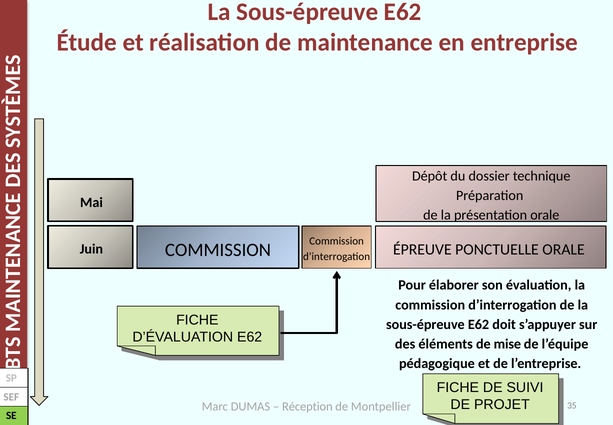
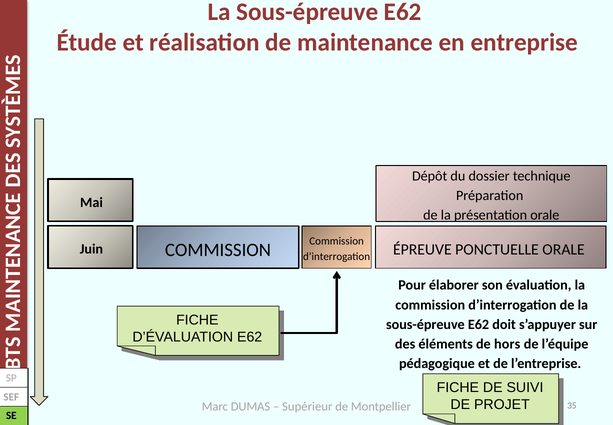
mise: mise -> hors (507, 343)
Réception: Réception -> Supérieur (307, 406)
